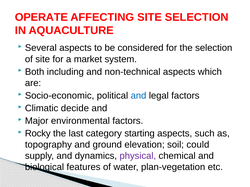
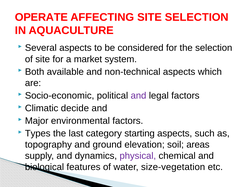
including: including -> available (65, 72)
and colour: blue -> purple (138, 96)
Rocky: Rocky -> Types (38, 134)
could: could -> areas (198, 145)
plan-vegetation: plan-vegetation -> size-vegetation (173, 168)
